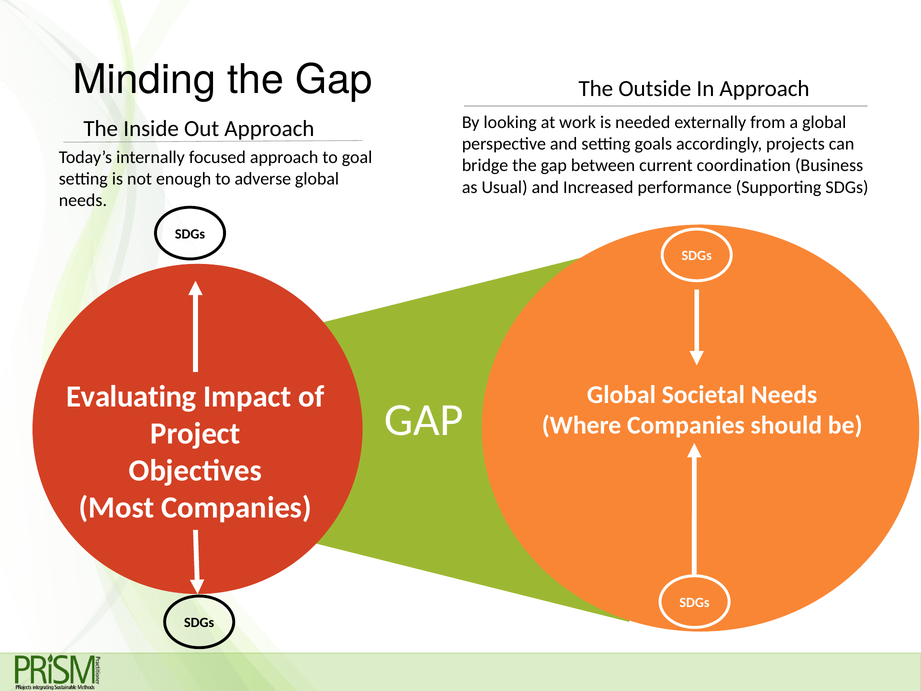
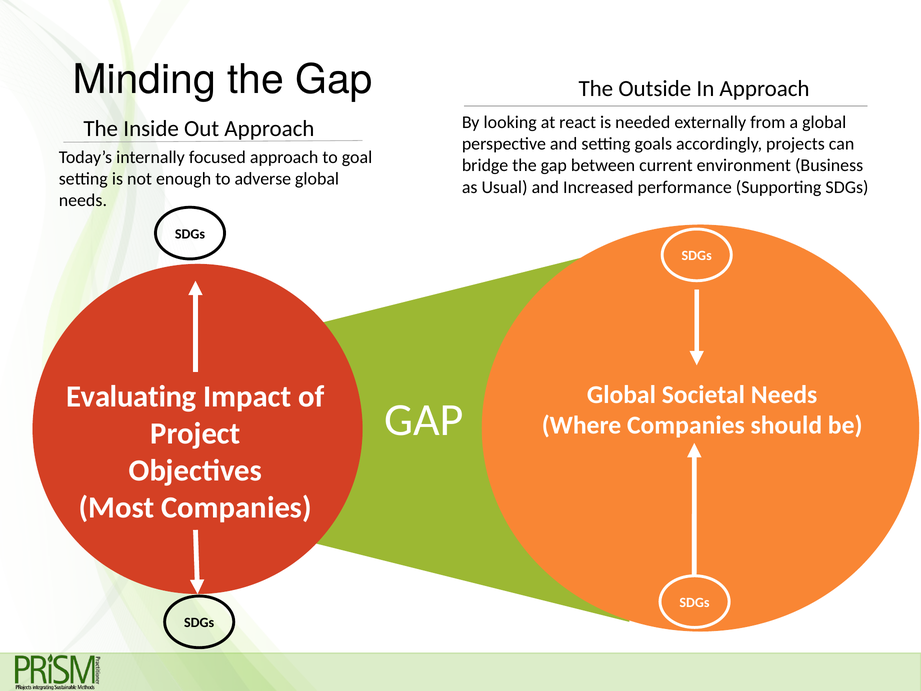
work: work -> react (578, 123)
coordination: coordination -> environment (744, 166)
